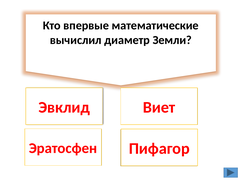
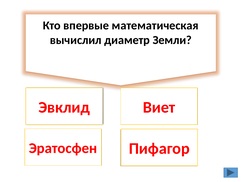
математические: математические -> математическая (155, 25)
